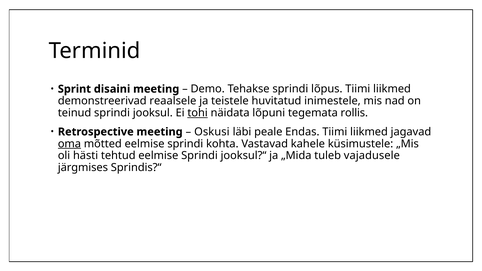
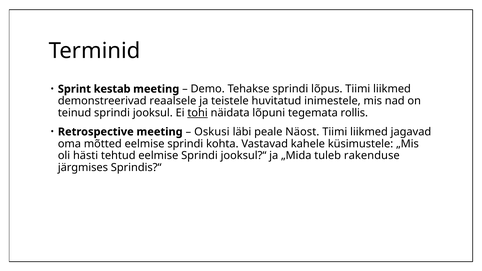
disaini: disaini -> kestab (112, 89)
Endas: Endas -> Näost (302, 132)
oma underline: present -> none (69, 144)
vajadusele: vajadusele -> rakenduse (372, 156)
